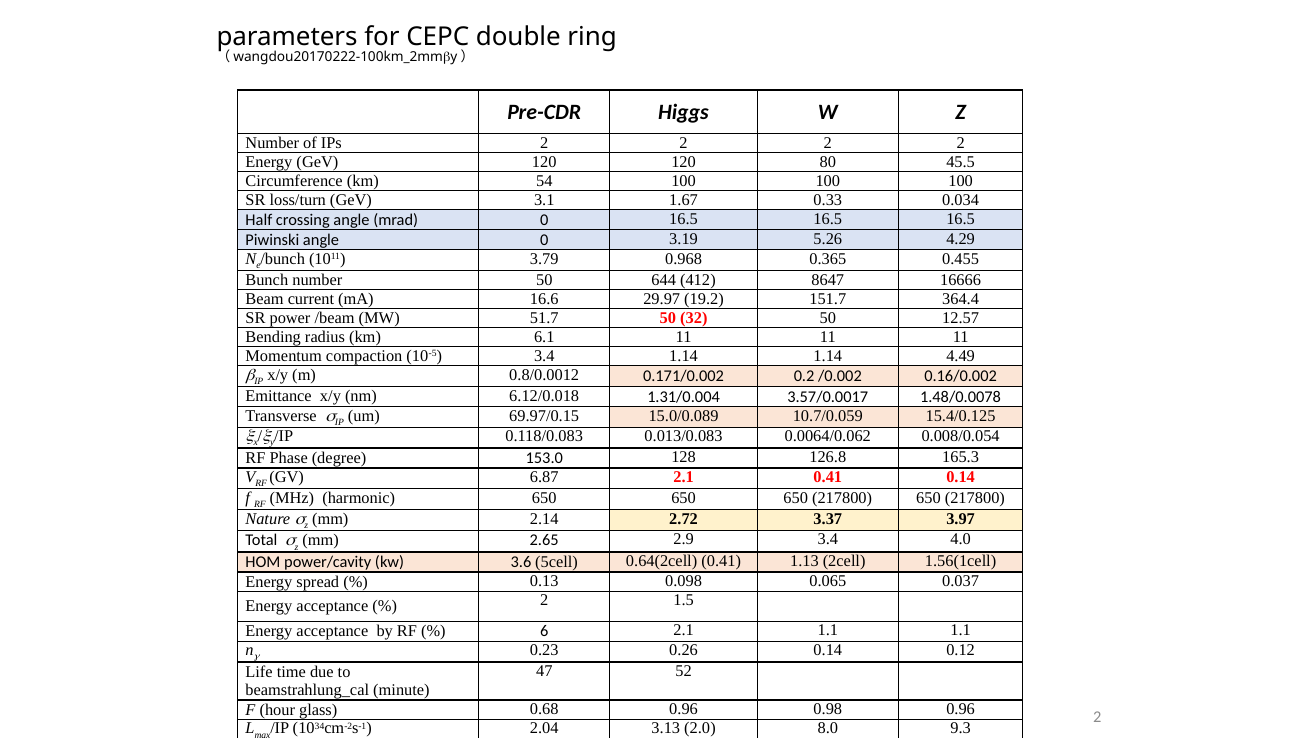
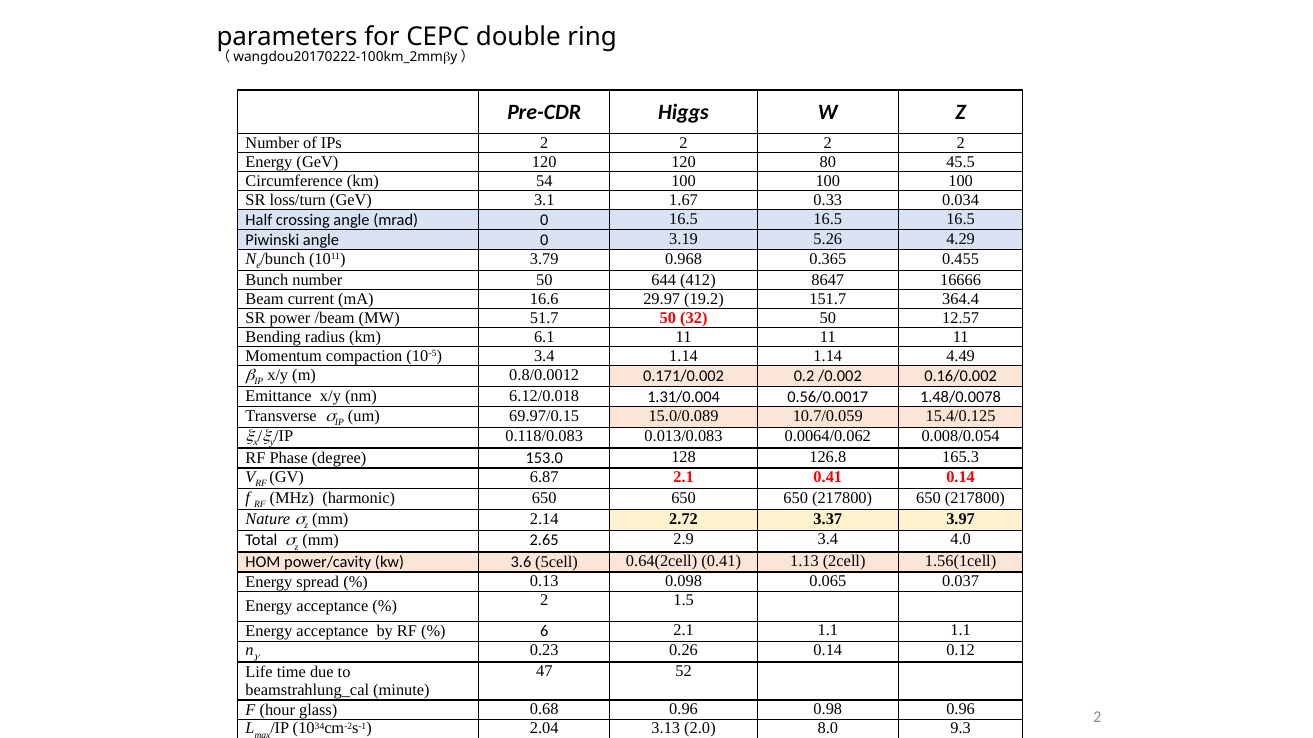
3.57/0.0017: 3.57/0.0017 -> 0.56/0.0017 (828, 397)
